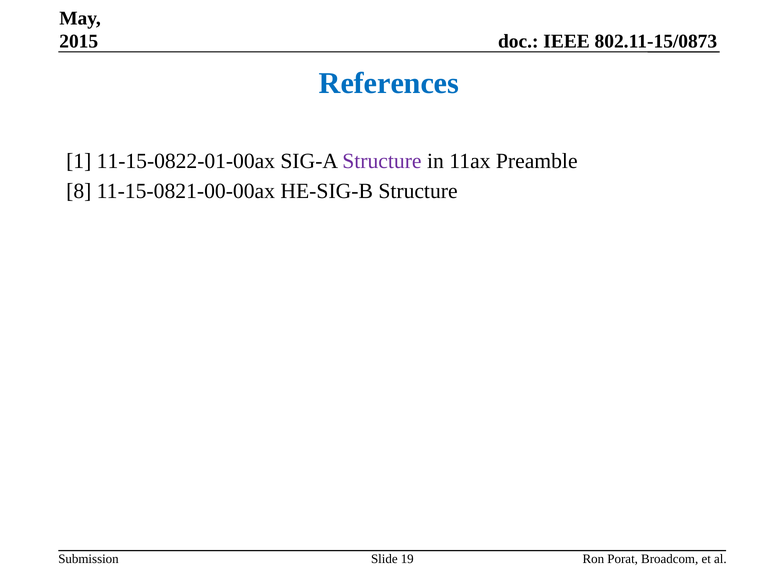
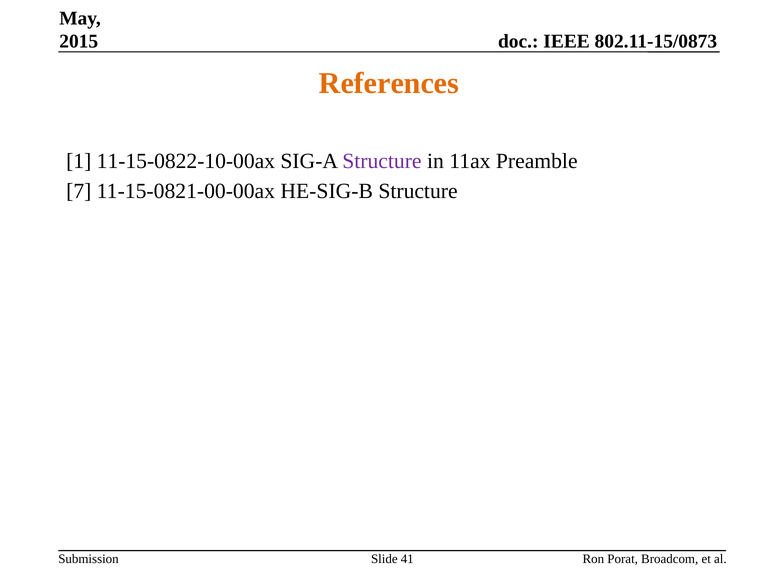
References colour: blue -> orange (389, 83)
11-15-0822-01-00ax: 11-15-0822-01-00ax -> 11-15-0822-10-00ax (186, 161)
8: 8 -> 7 (79, 191)
19: 19 -> 41 (407, 560)
